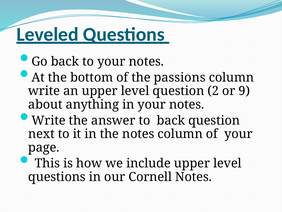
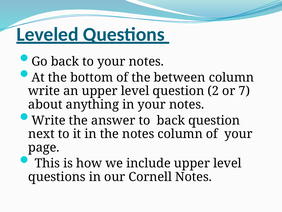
passions: passions -> between (180, 77)
9: 9 -> 7 (244, 91)
